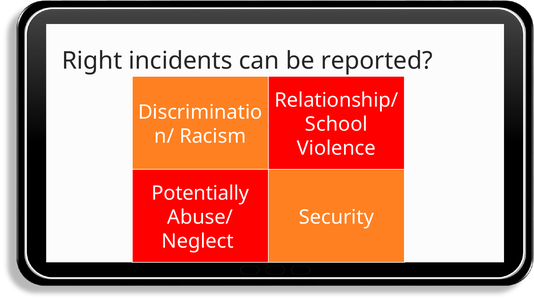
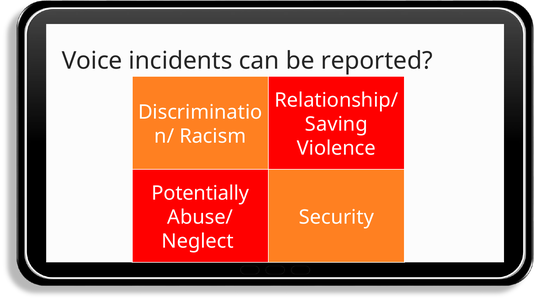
Right: Right -> Voice (92, 61)
School: School -> Saving (336, 124)
